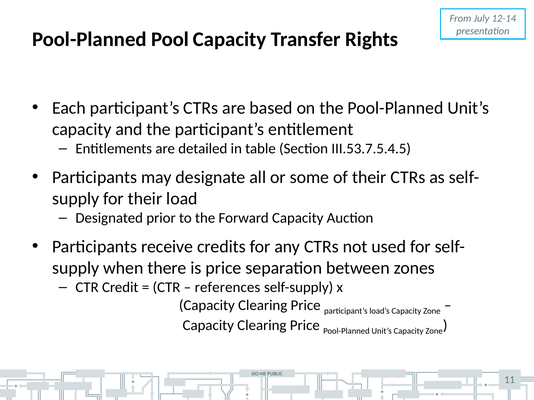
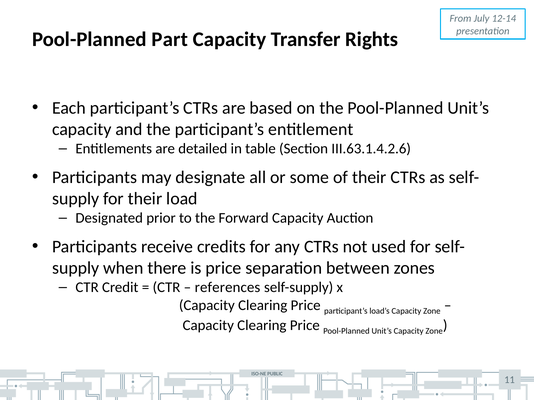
Pool: Pool -> Part (170, 39)
III.53.7.5.4.5: III.53.7.5.4.5 -> III.63.1.4.2.6 (371, 149)
